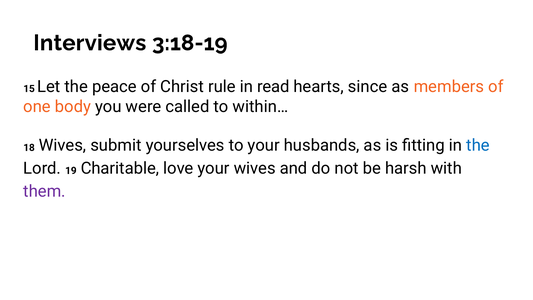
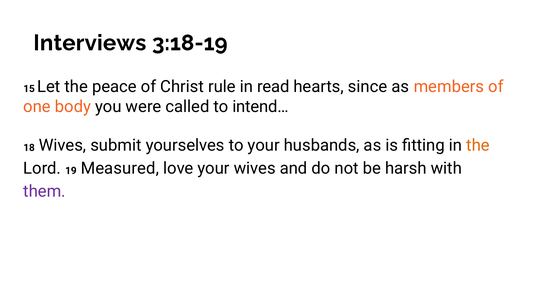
within…: within… -> intend… (260, 106)
the colour: blue -> orange (478, 145)
Charitable: Charitable -> Measured (120, 168)
